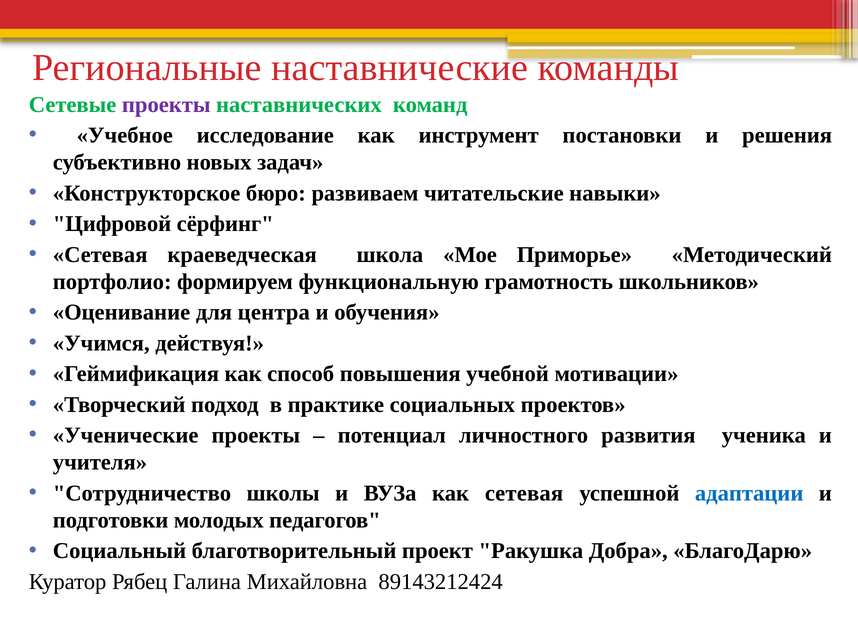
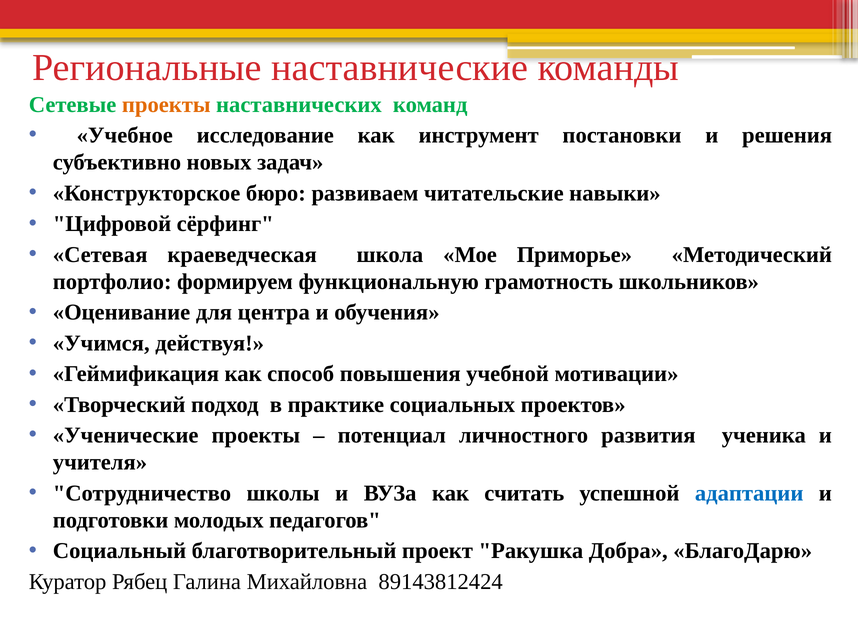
проекты colour: purple -> orange (166, 105)
как сетевая: сетевая -> считать (524, 494)
89143212424: 89143212424 -> 89143812424 (441, 582)
